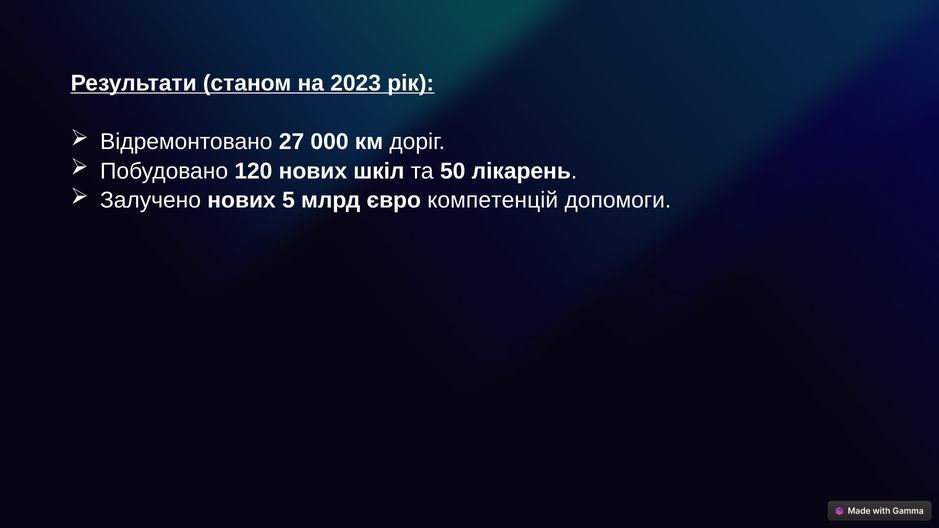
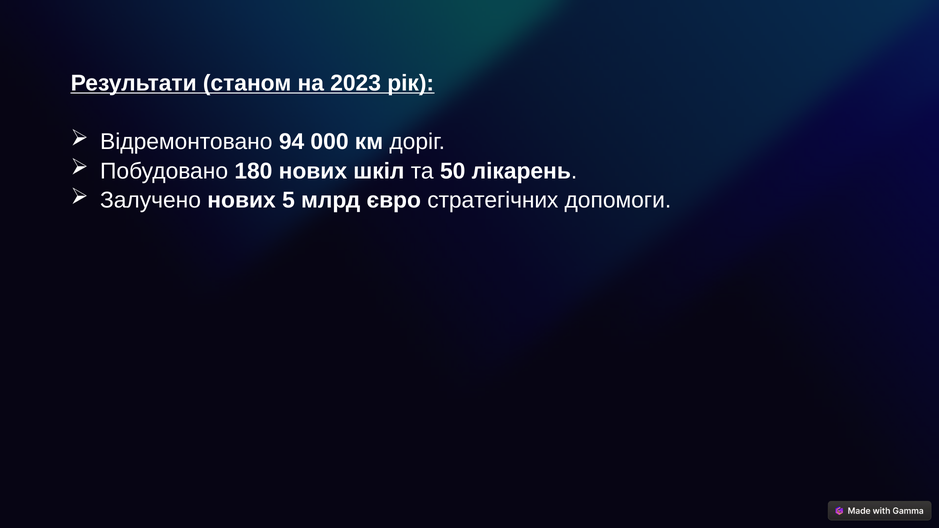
27: 27 -> 94 (292, 142)
120: 120 -> 180 (253, 171)
компетенцій: компетенцій -> стратегічних (493, 200)
